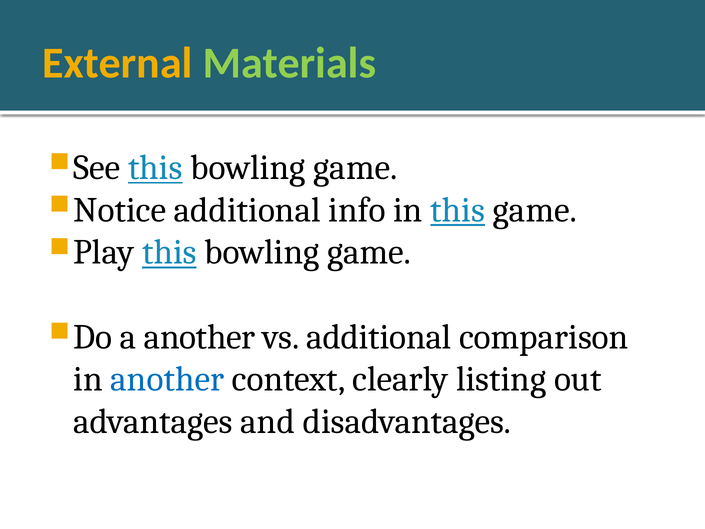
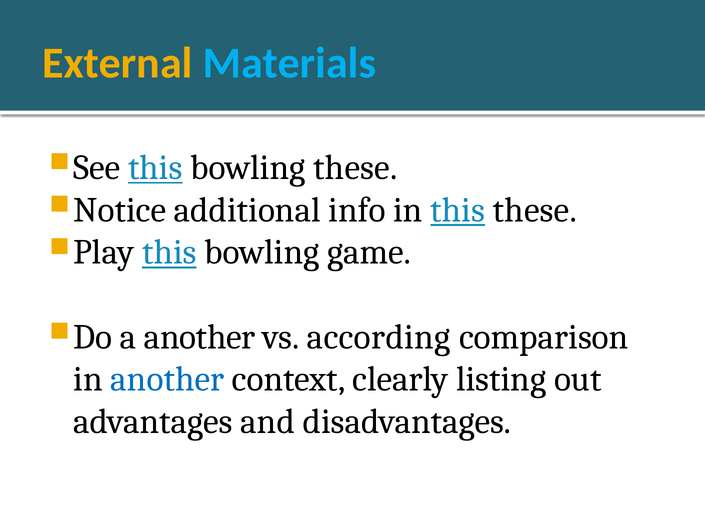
Materials colour: light green -> light blue (289, 63)
game: game -> these (355, 168)
this game: game -> these (535, 210)
vs additional: additional -> according (379, 337)
